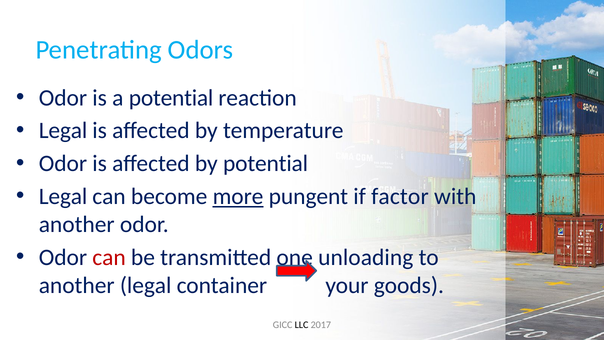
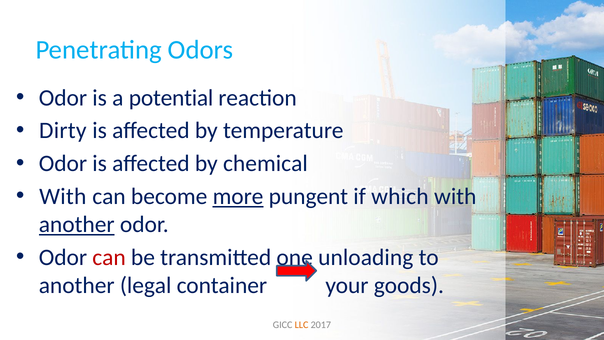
Legal: Legal -> Dirty (63, 131)
by potential: potential -> chemical (265, 163)
Legal: Legal -> With (63, 196)
factor: factor -> which (400, 196)
another underline: none -> present (77, 224)
LLC colour: black -> orange (302, 325)
